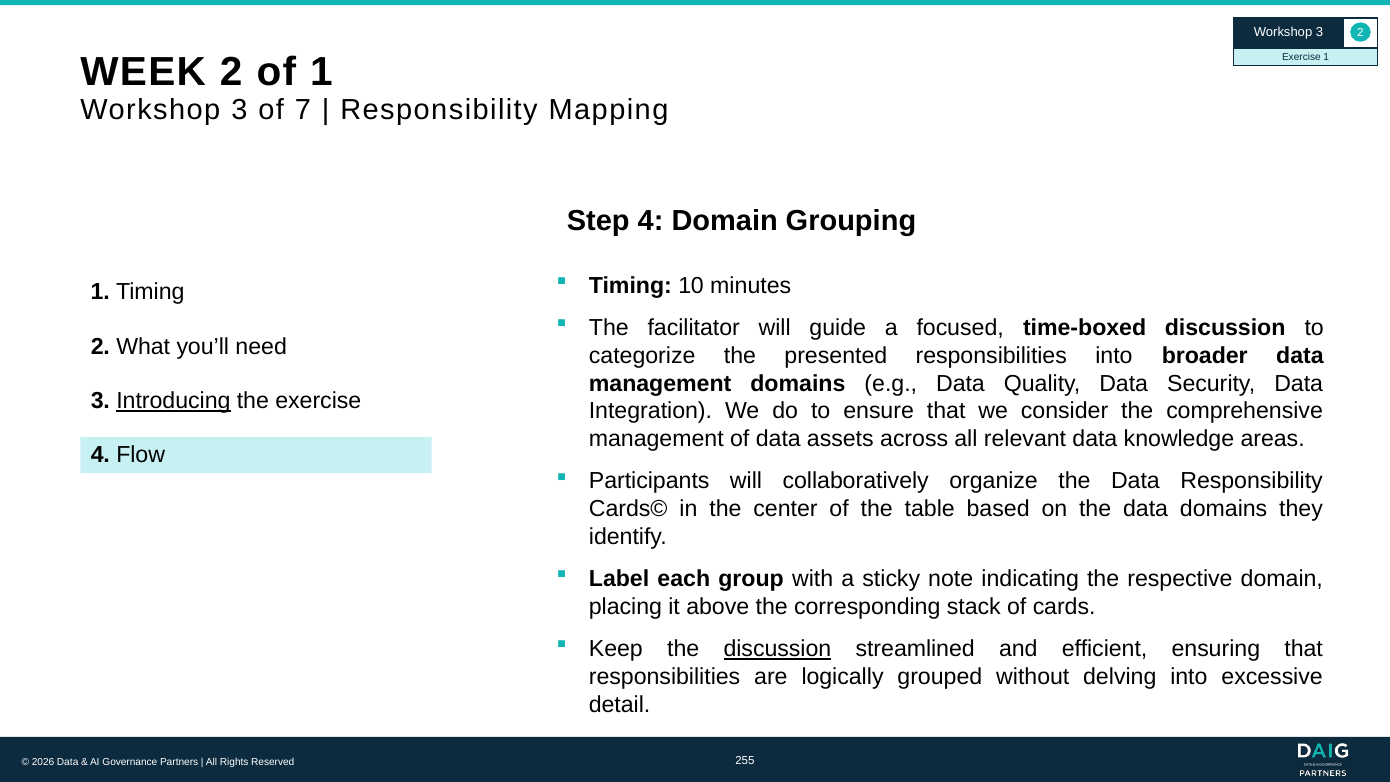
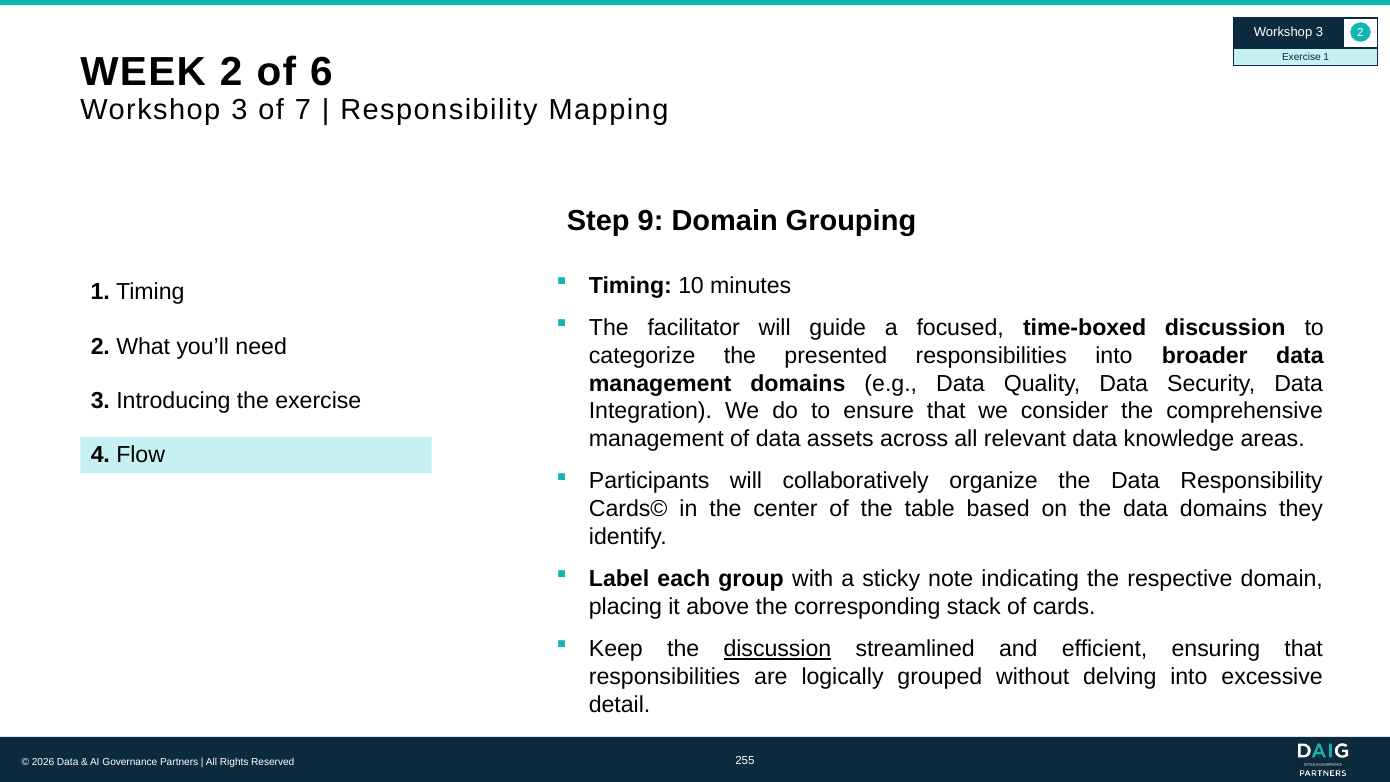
of 1: 1 -> 6 (321, 72)
Step 4: 4 -> 9 (651, 221)
Introducing underline: present -> none (173, 401)
